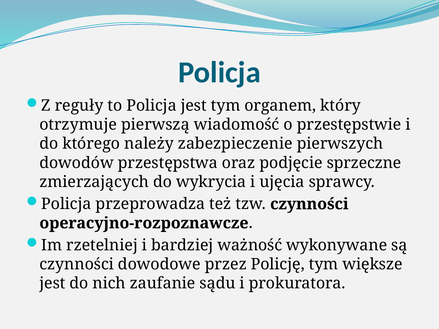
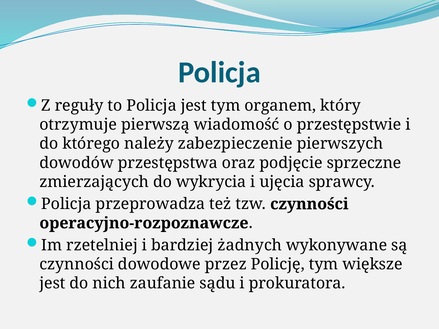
ważność: ważność -> żadnych (250, 246)
